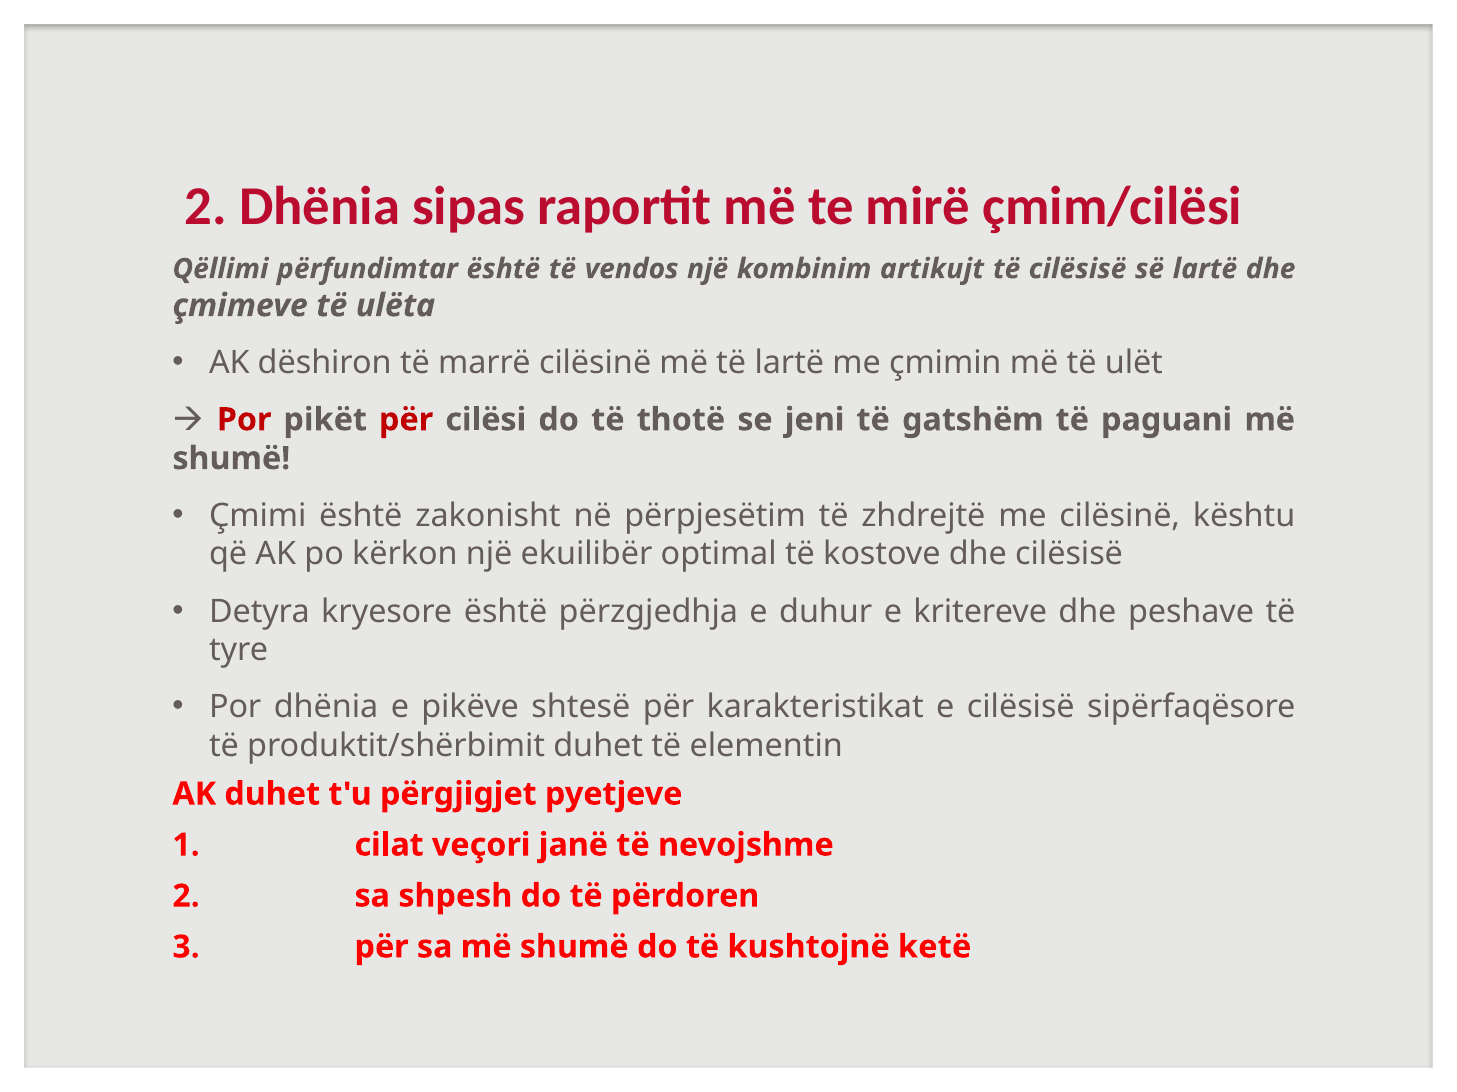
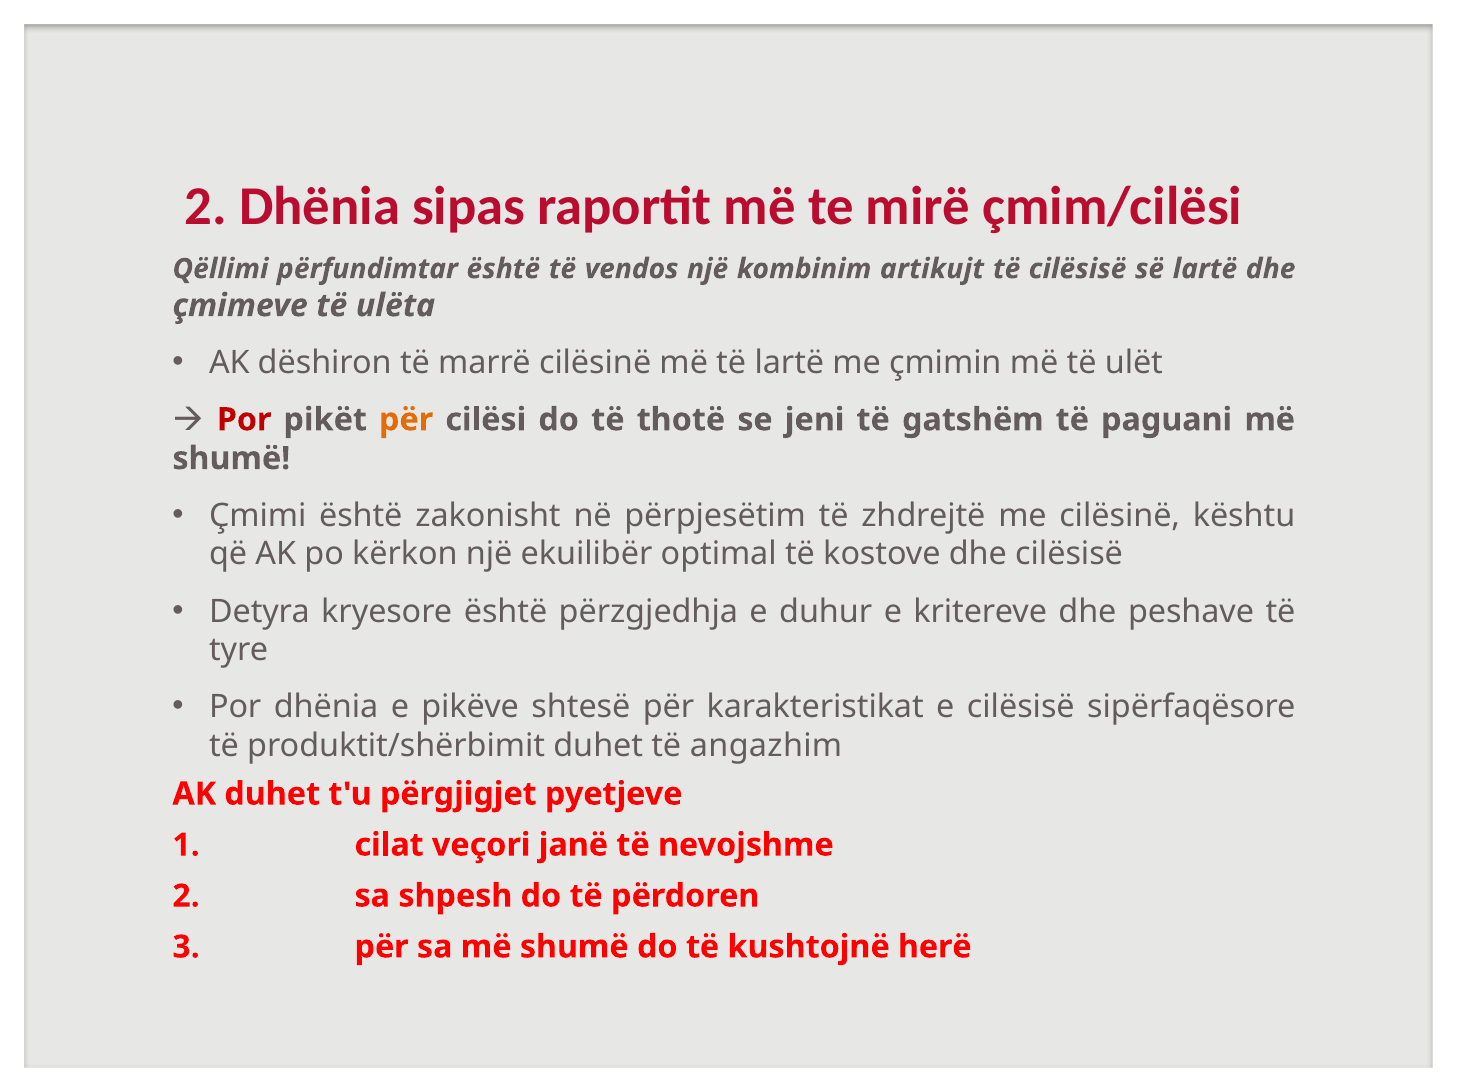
për colour: red -> orange (406, 420)
elementin: elementin -> angazhim (766, 747)
ketë: ketë -> herë (935, 947)
